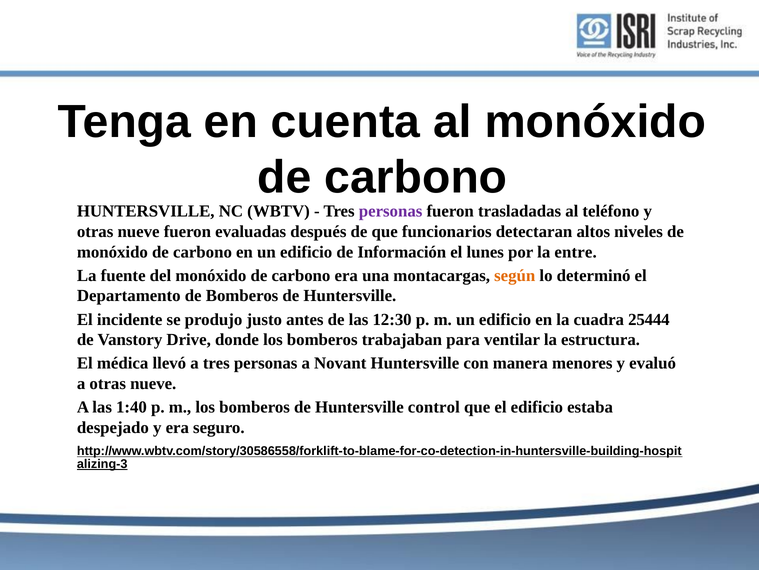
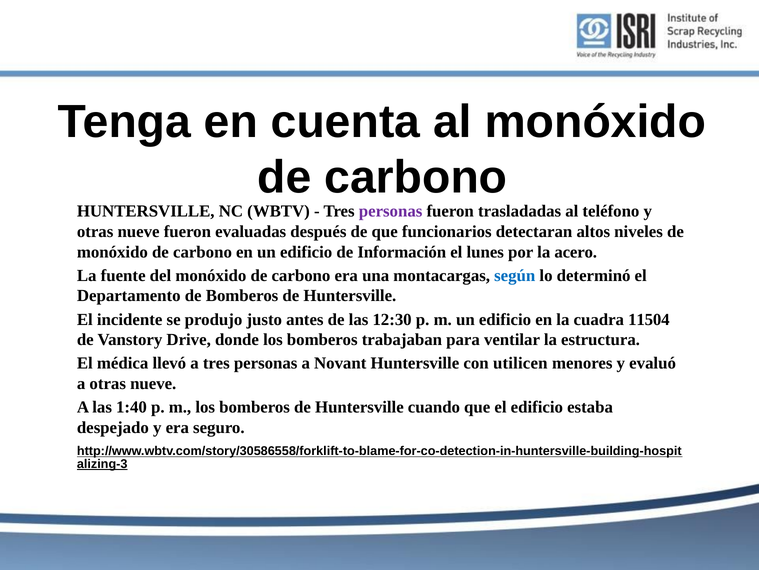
entre: entre -> acero (576, 252)
según colour: orange -> blue (515, 275)
25444: 25444 -> 11504 (649, 319)
manera: manera -> utilicen (520, 363)
control: control -> cuando (434, 407)
